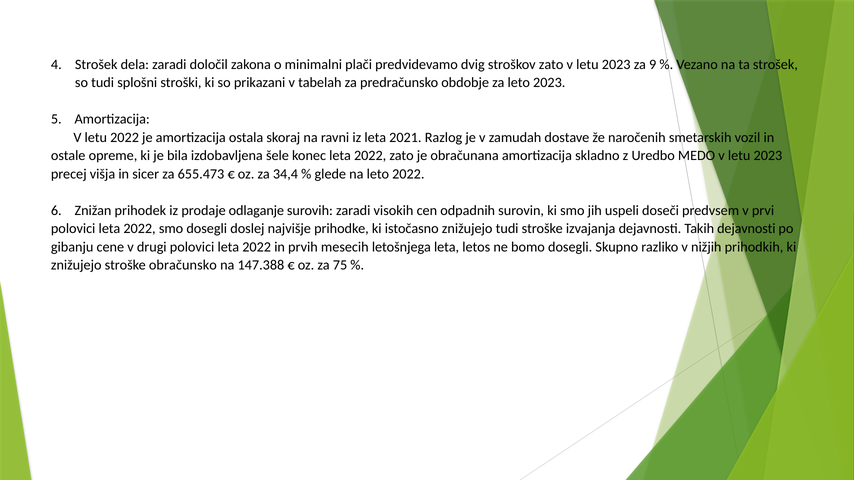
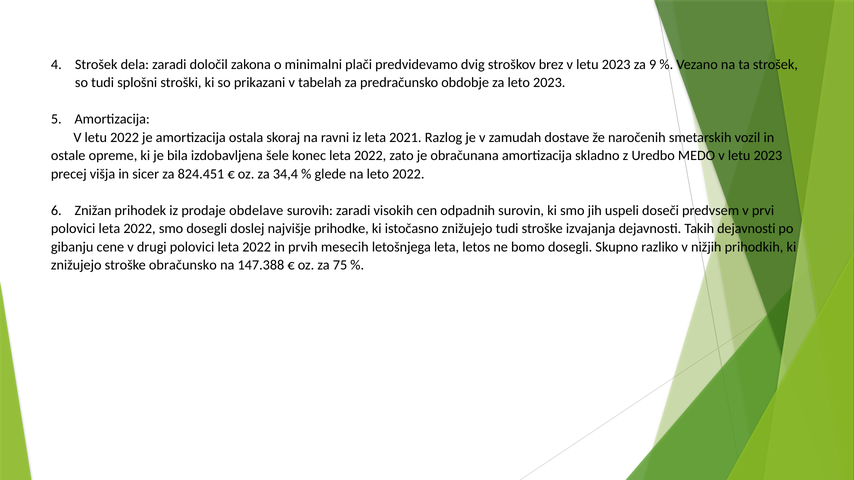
stroškov zato: zato -> brez (551, 65)
655.473: 655.473 -> 824.451 (201, 174)
odlaganje: odlaganje -> obdelave (256, 211)
